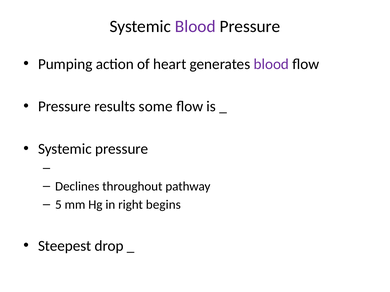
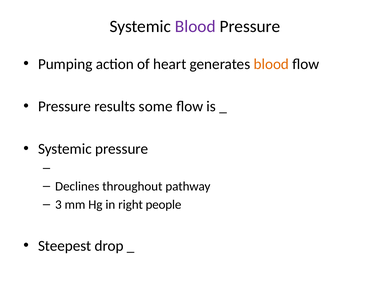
blood colour: purple -> orange (271, 64)
5: 5 -> 3 (58, 205)
begins: begins -> people (163, 205)
